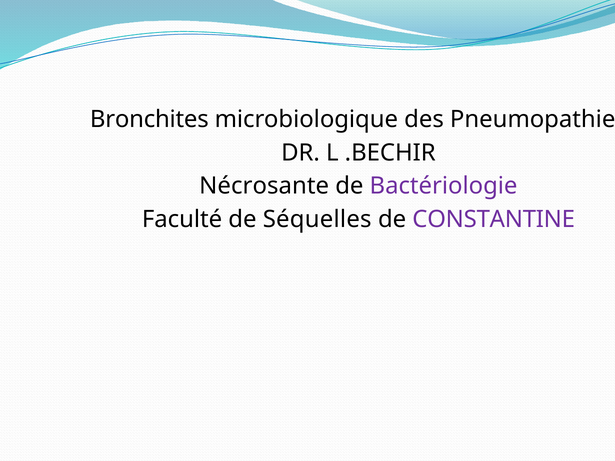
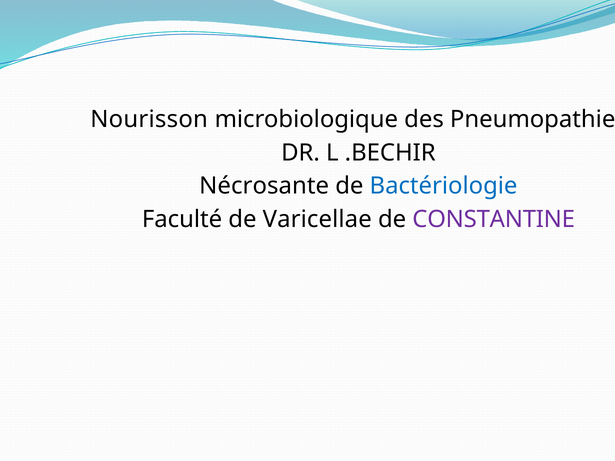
Bronchites: Bronchites -> Nourisson (149, 119)
Bactériologie colour: purple -> blue (444, 186)
Séquelles: Séquelles -> Varicellae (317, 220)
